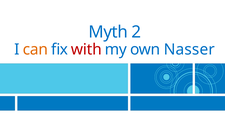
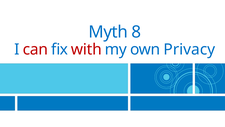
2: 2 -> 8 (136, 32)
can colour: orange -> red (35, 49)
Nasser: Nasser -> Privacy (189, 49)
